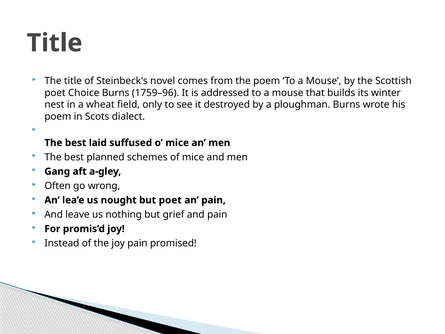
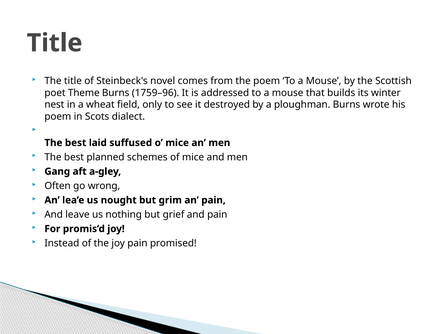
Choice: Choice -> Theme (84, 93)
but poet: poet -> grim (170, 200)
